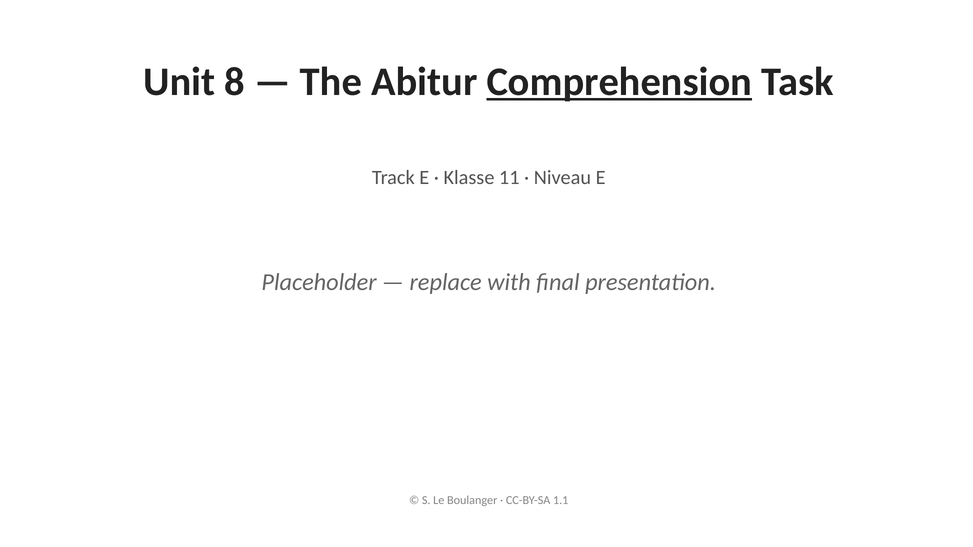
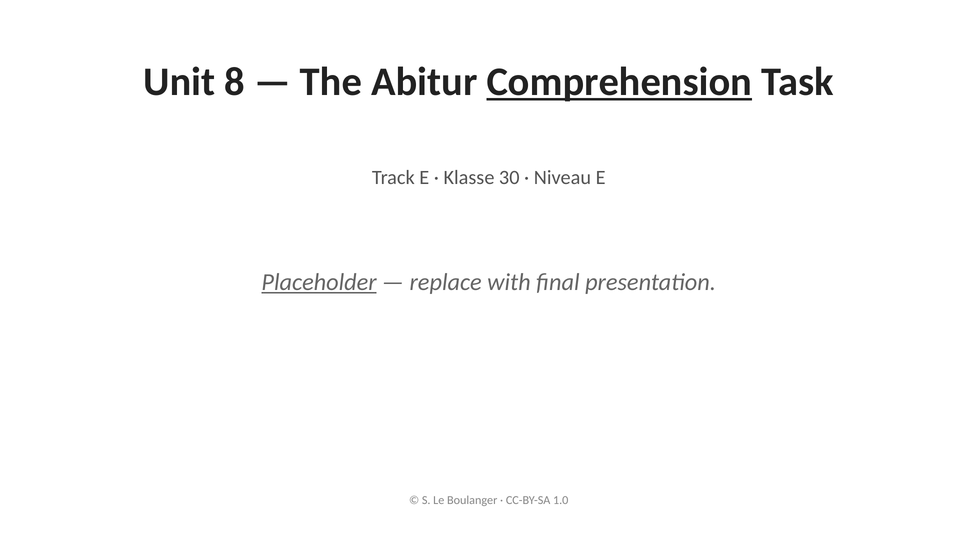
11: 11 -> 30 (509, 178)
Placeholder underline: none -> present (319, 283)
1.1: 1.1 -> 1.0 (561, 501)
